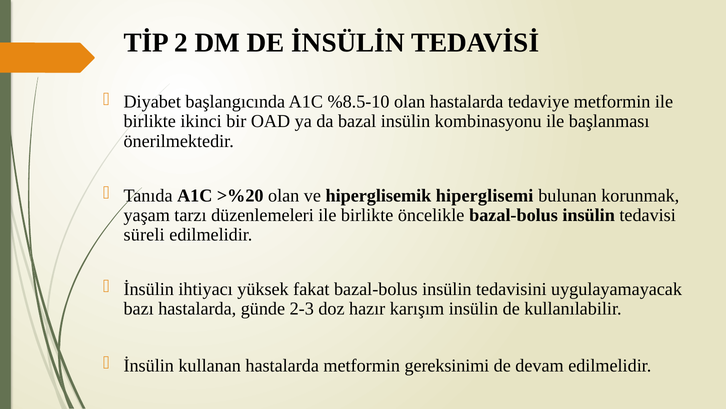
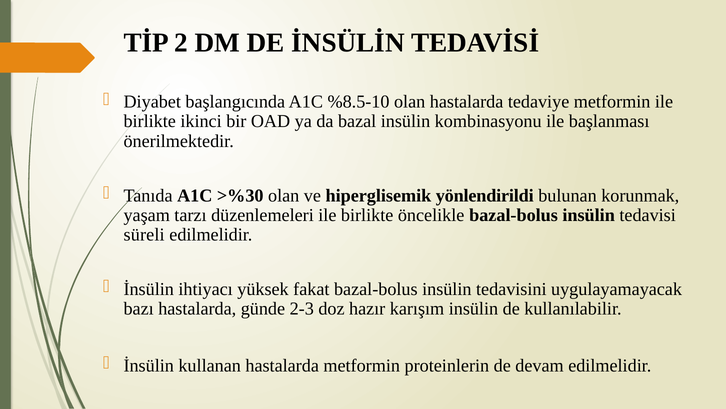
>%20: >%20 -> >%30 (240, 195)
hiperglisemi: hiperglisemi -> yönlendirildi (485, 195)
gereksinimi: gereksinimi -> proteinlerin (447, 365)
